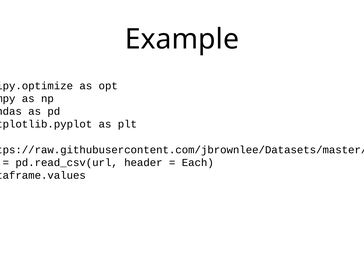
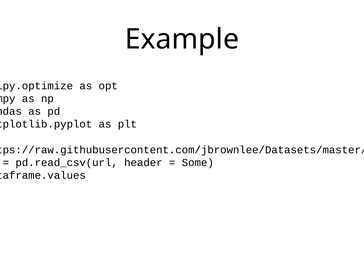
Each: Each -> Some (198, 163)
